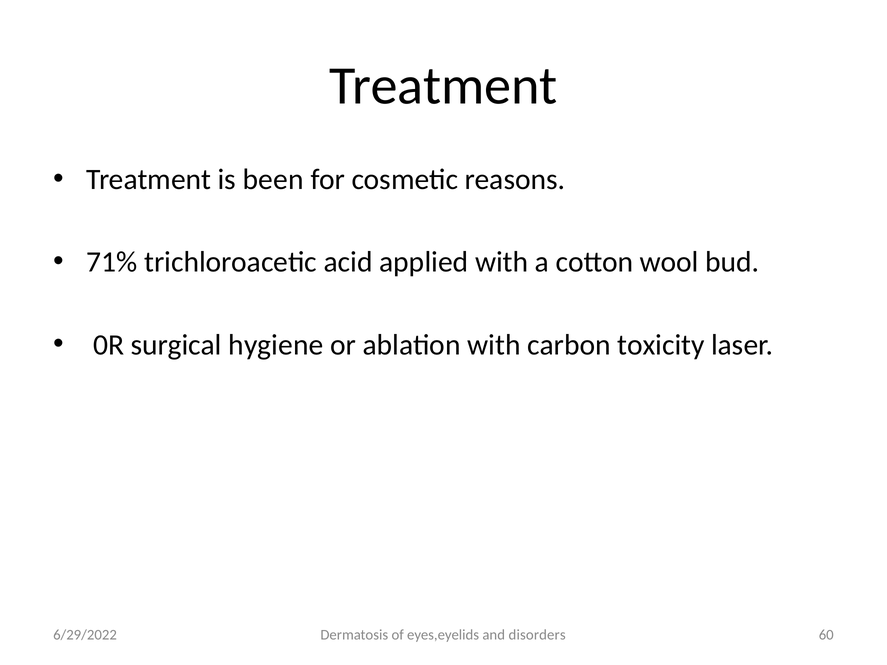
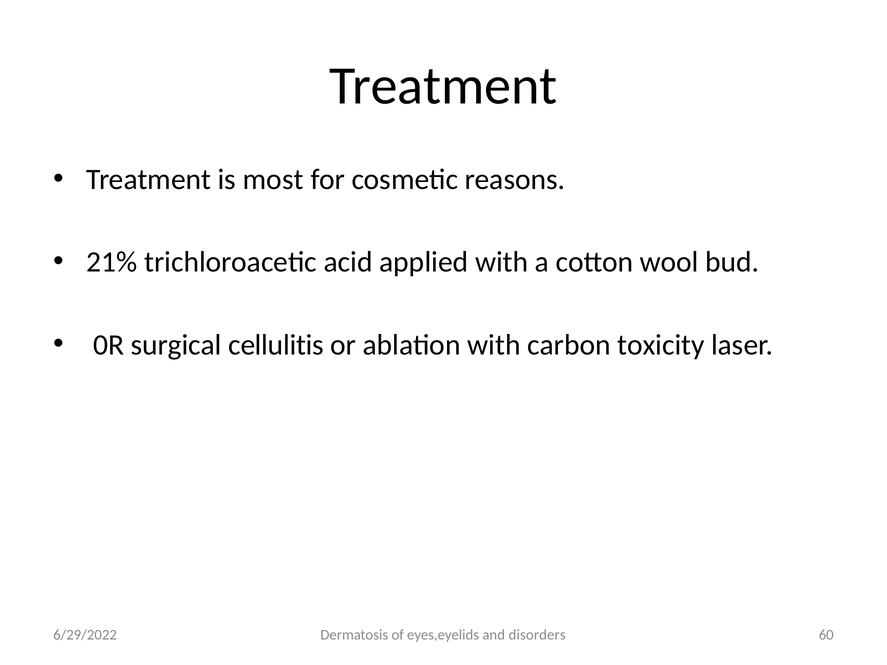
been: been -> most (273, 179)
71%: 71% -> 21% (112, 262)
hygiene: hygiene -> cellulitis (276, 345)
